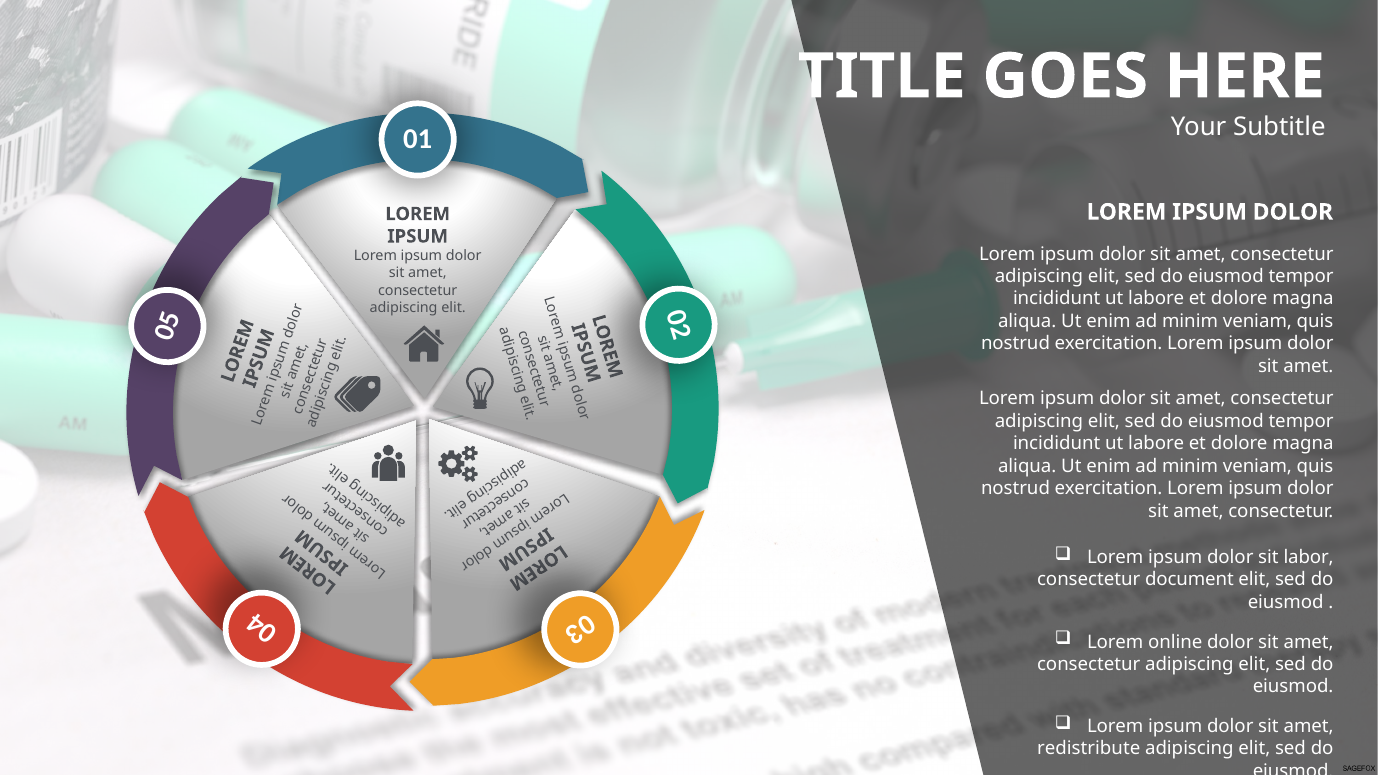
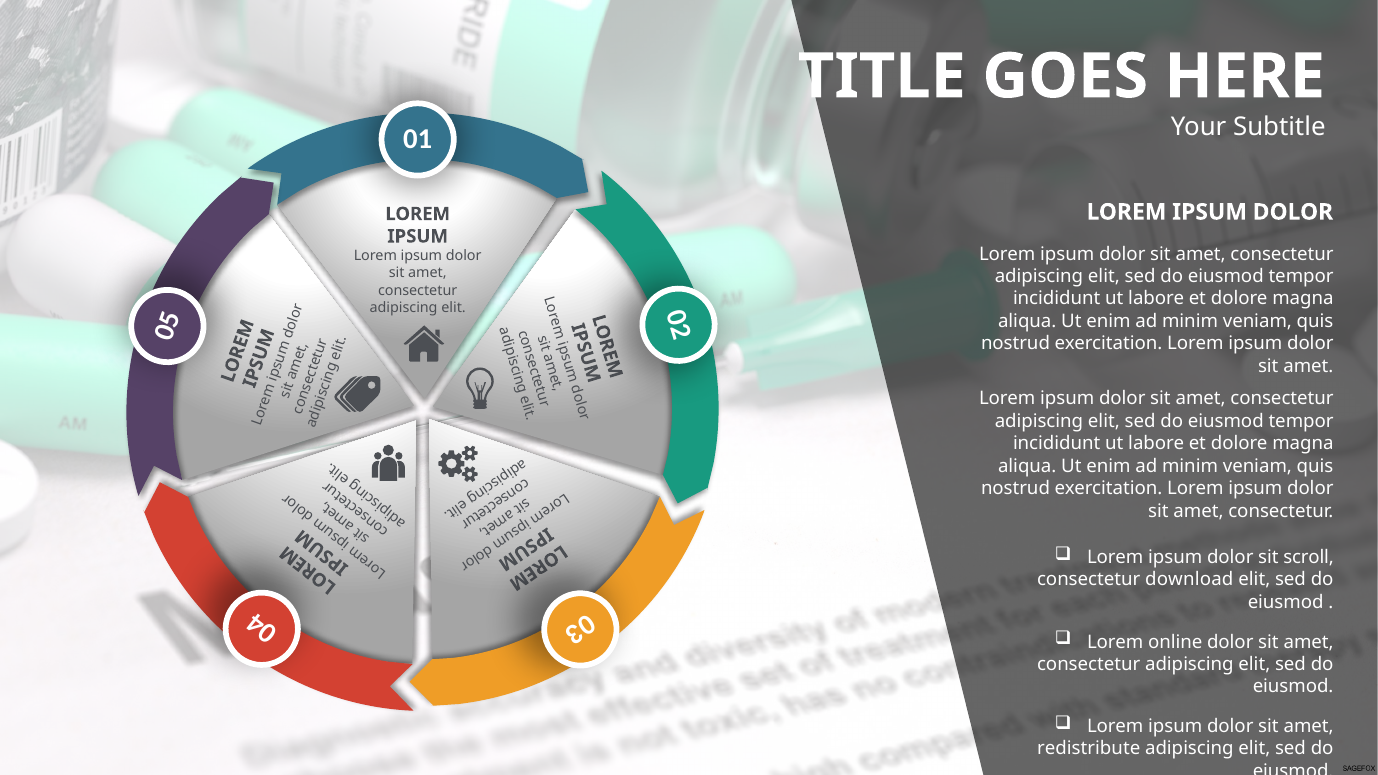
labor: labor -> scroll (1309, 557)
document: document -> download (1189, 580)
